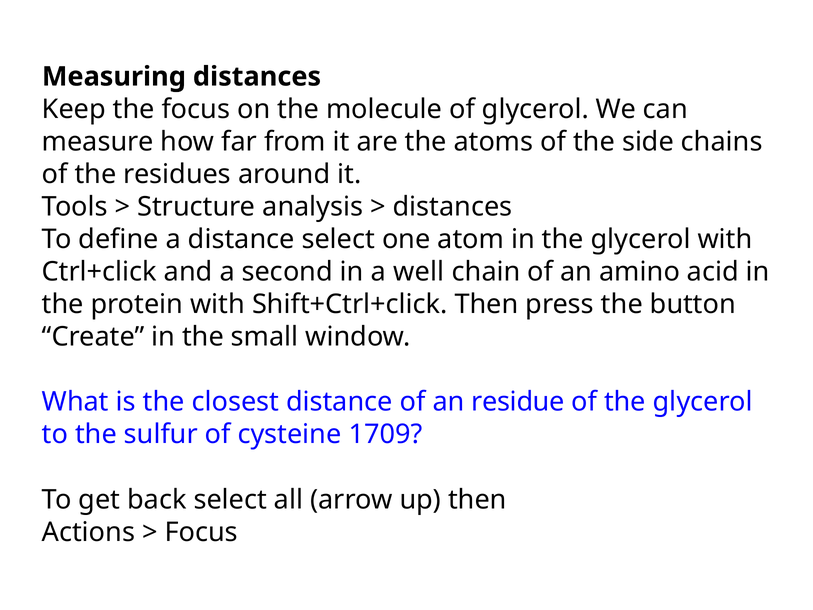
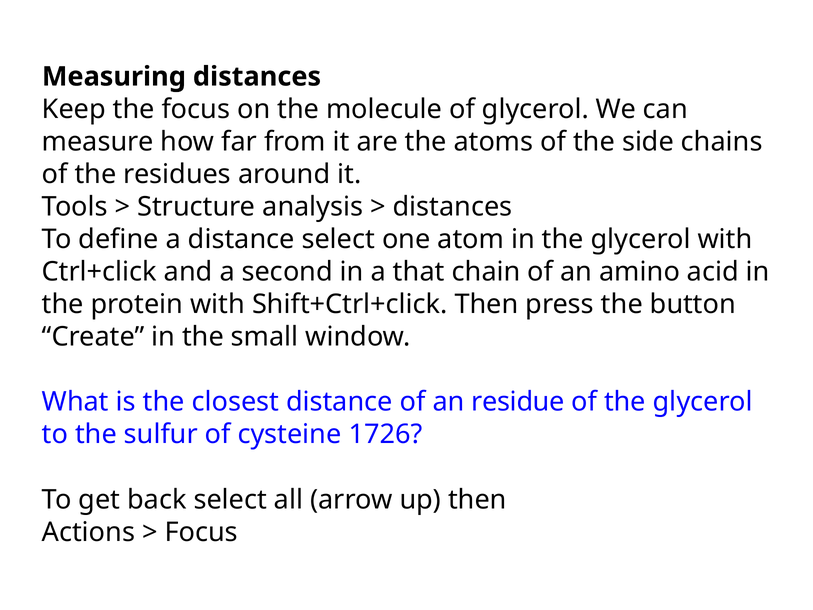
well: well -> that (419, 272)
1709: 1709 -> 1726 (385, 434)
